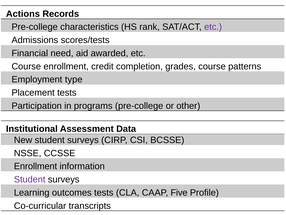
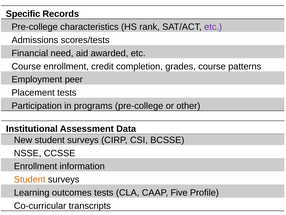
Actions: Actions -> Specific (23, 14)
type: type -> peer (74, 79)
Student colour: purple -> orange (30, 179)
